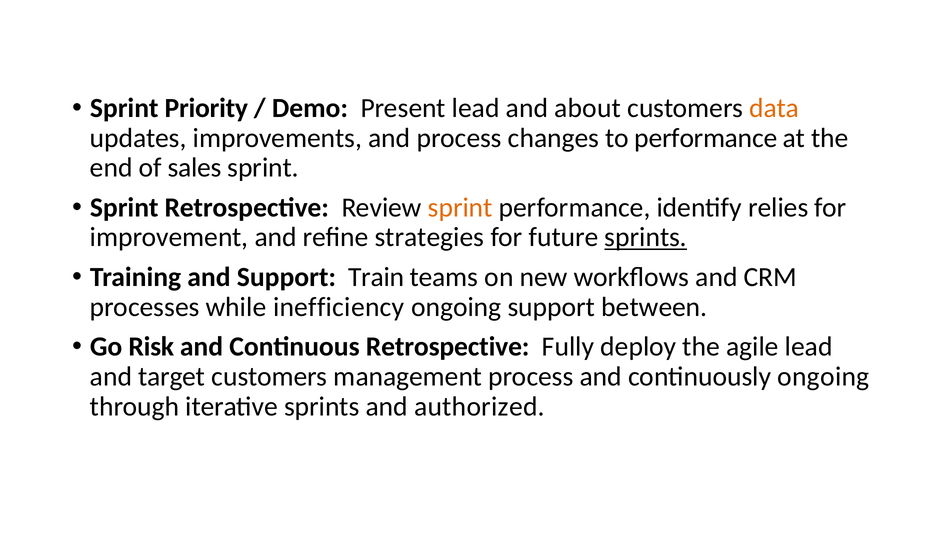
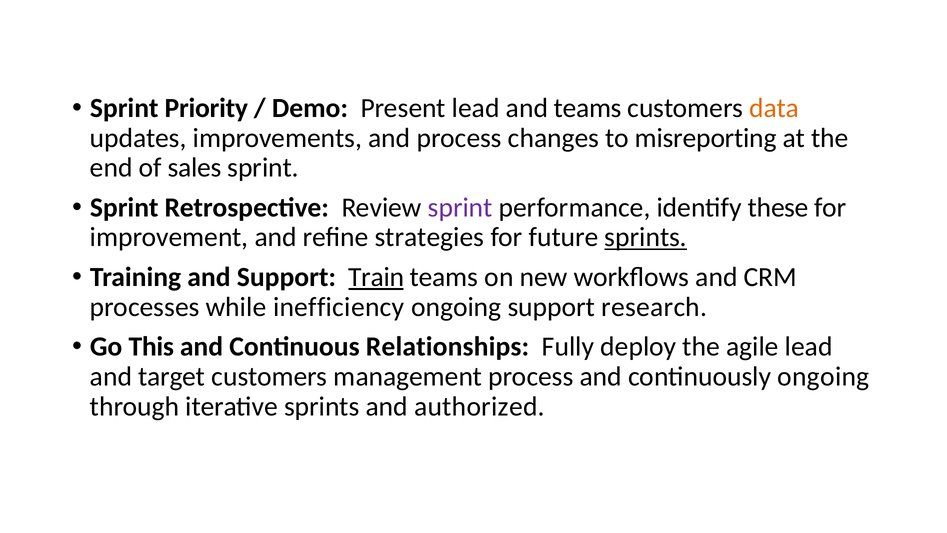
and about: about -> teams (588, 108)
to performance: performance -> misreporting (706, 138)
sprint colour: orange -> purple (460, 207)
relies: relies -> these (778, 207)
Train underline: none -> present (376, 277)
between: between -> research (654, 307)
Risk: Risk -> This (151, 346)
Continuous Retrospective: Retrospective -> Relationships (448, 346)
